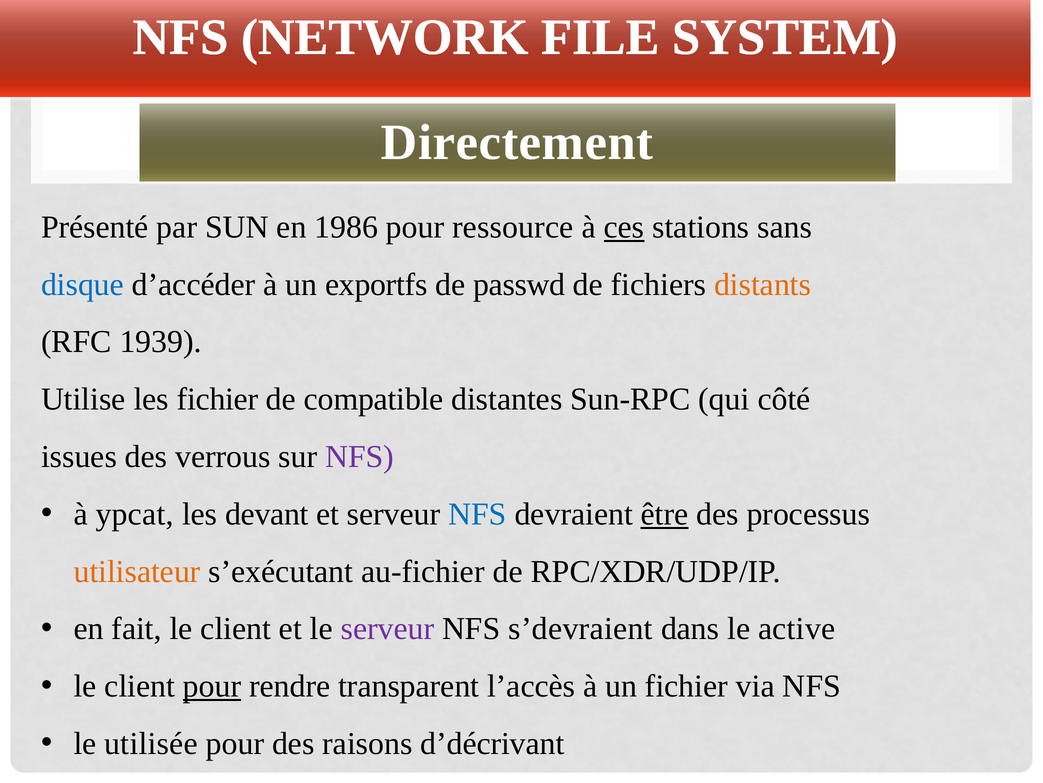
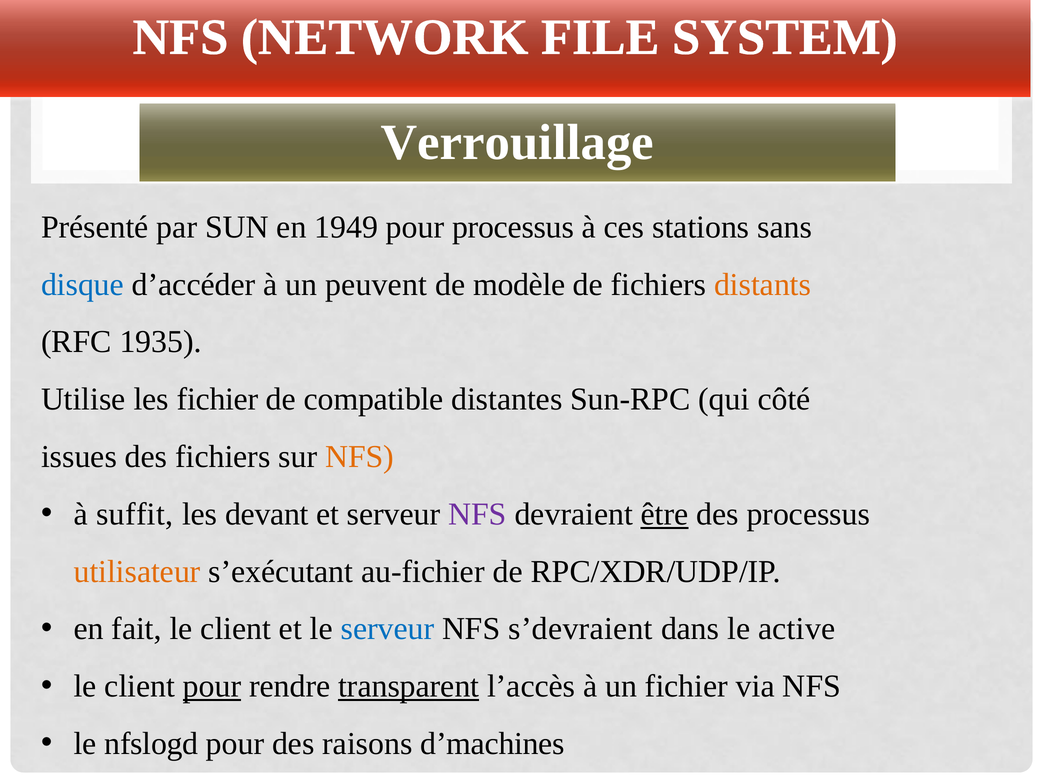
Directement: Directement -> Verrouillage (517, 142)
1986: 1986 -> 1949 (346, 227)
pour ressource: ressource -> processus (513, 227)
ces underline: present -> none (624, 227)
exportfs: exportfs -> peuvent (376, 284)
passwd: passwd -> modèle (519, 284)
1939: 1939 -> 1935 (161, 342)
des verrous: verrous -> fichiers (223, 456)
NFS colour: purple -> orange (360, 456)
ypcat: ypcat -> suffit (135, 514)
NFS colour: blue -> purple (478, 514)
serveur colour: purple -> blue (387, 628)
transparent underline: none -> present (409, 686)
utilisée: utilisée -> nfslogd (151, 743)
d’décrivant: d’décrivant -> d’machines (493, 743)
